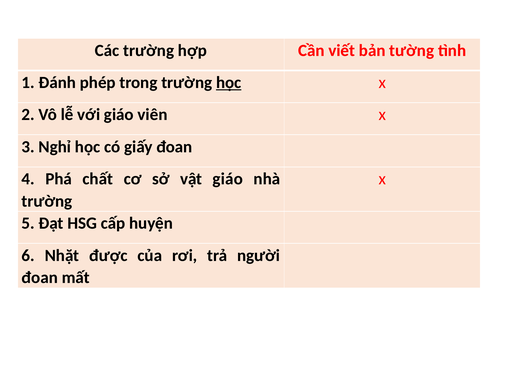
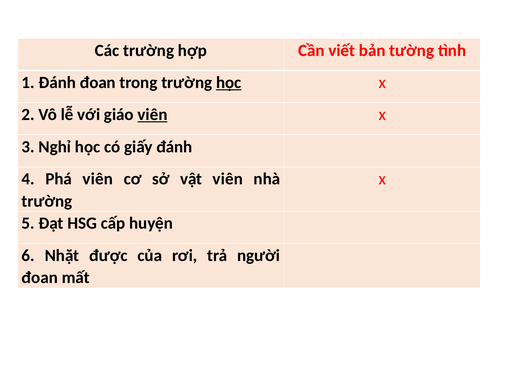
Đánh phép: phép -> đoan (98, 82)
viên underline: none -> present (153, 114)
giấy đoan: đoan -> đánh (174, 147)
Phá chất: chất -> viên (98, 179)
vật giáo: giáo -> viên (228, 179)
